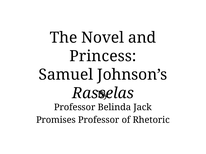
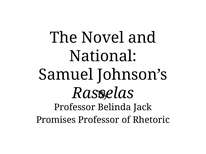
Princess: Princess -> National (103, 56)
